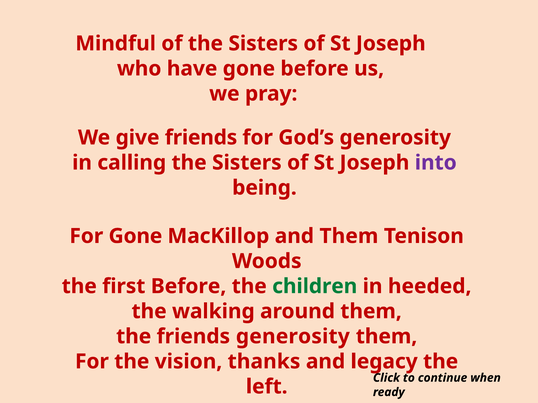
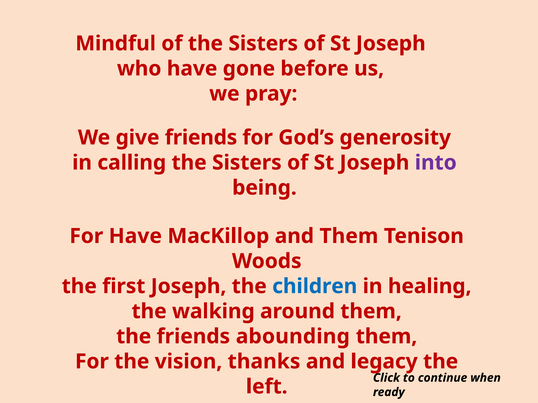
For Gone: Gone -> Have (135, 236)
first Before: Before -> Joseph (189, 287)
children colour: green -> blue (315, 287)
heeded: heeded -> healing (430, 287)
friends generosity: generosity -> abounding (293, 337)
